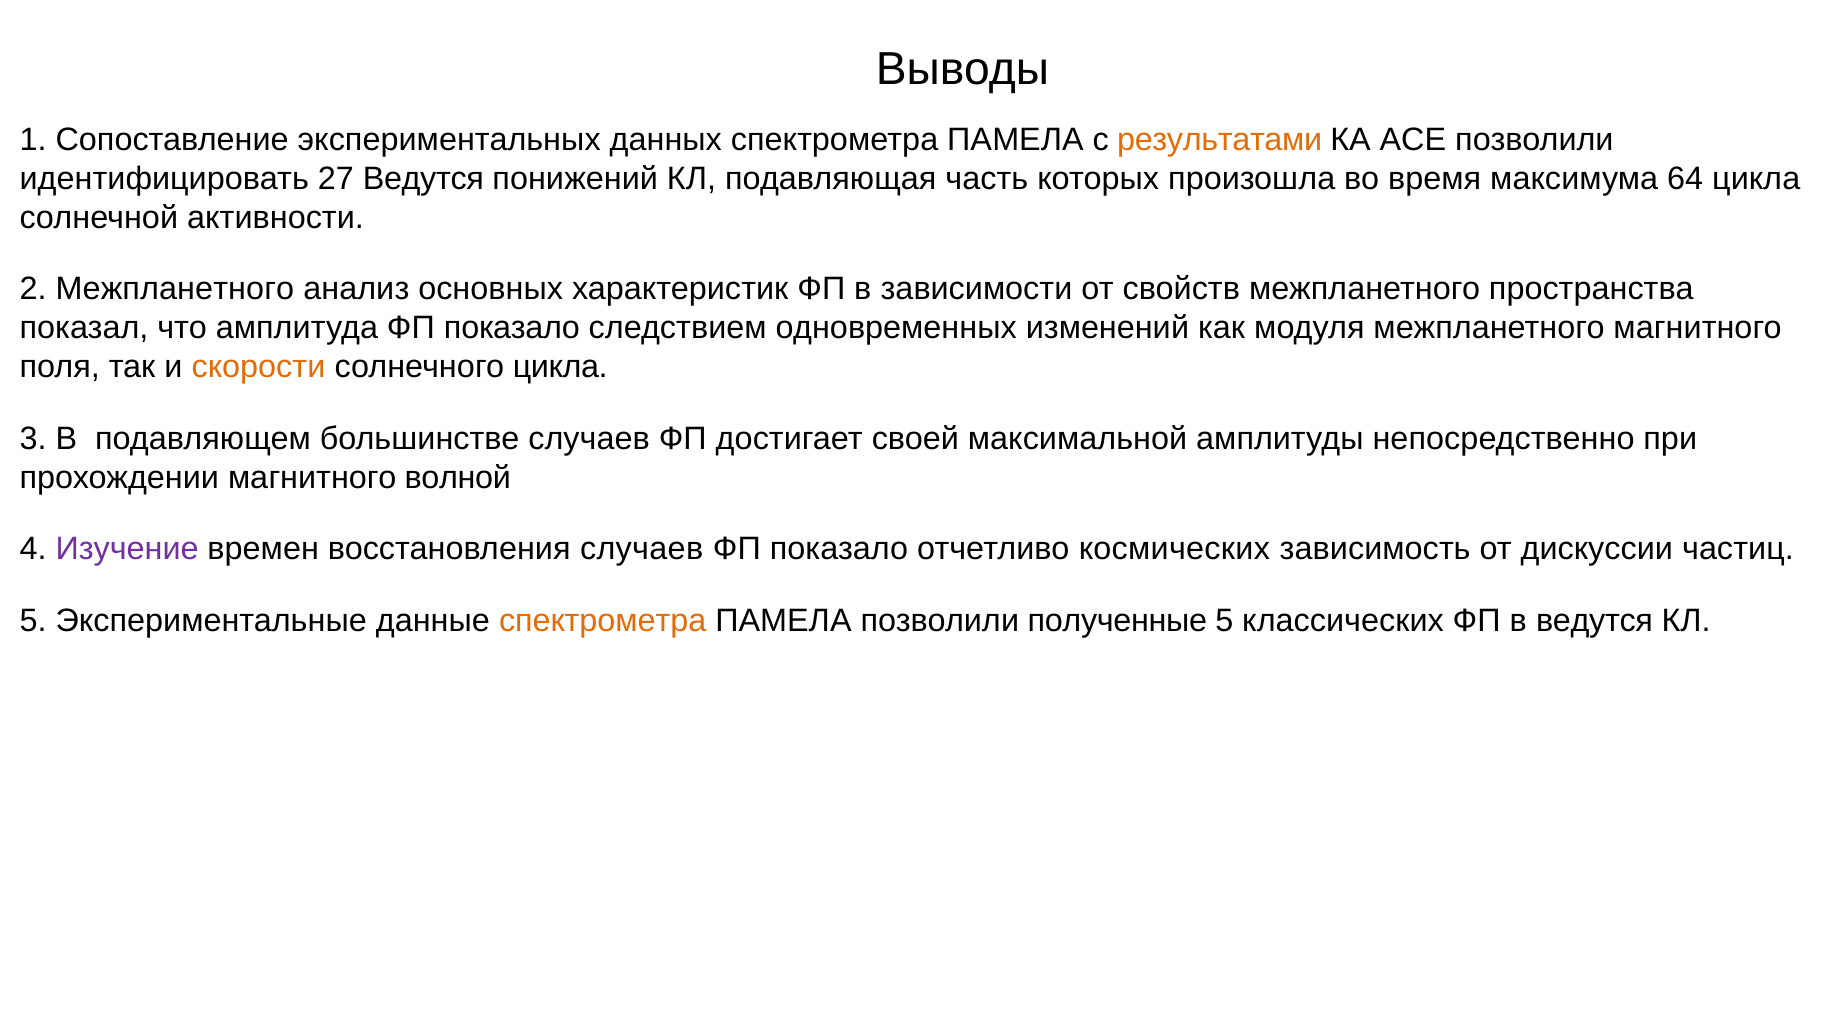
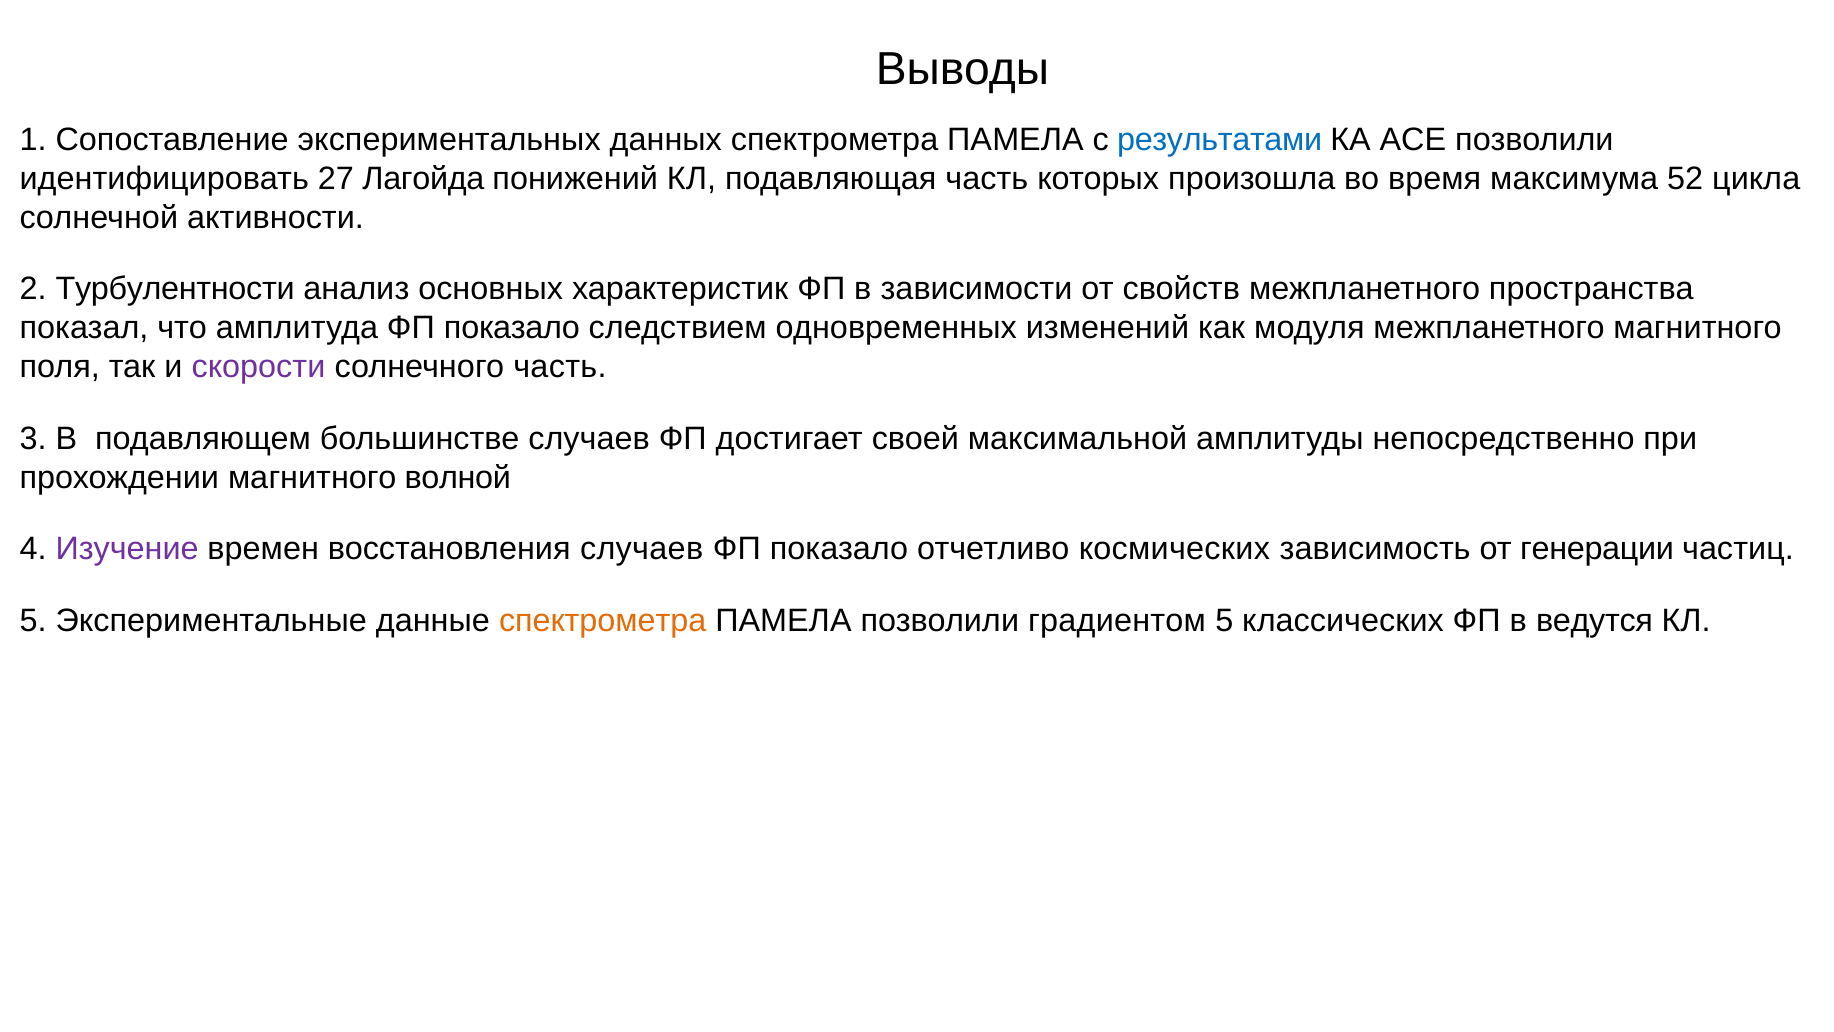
результатами colour: orange -> blue (1220, 140)
27 Ведутся: Ведутся -> Лагойда (423, 178)
64: 64 -> 52 (1685, 178)
2 Межпланетного: Межпланетного -> Турбулентности (175, 289)
скорости colour: orange -> purple (259, 367)
солнечного цикла: цикла -> часть (560, 367)
дискуссии: дискуссии -> генерации (1597, 549)
полученные: полученные -> градиентом (1117, 621)
